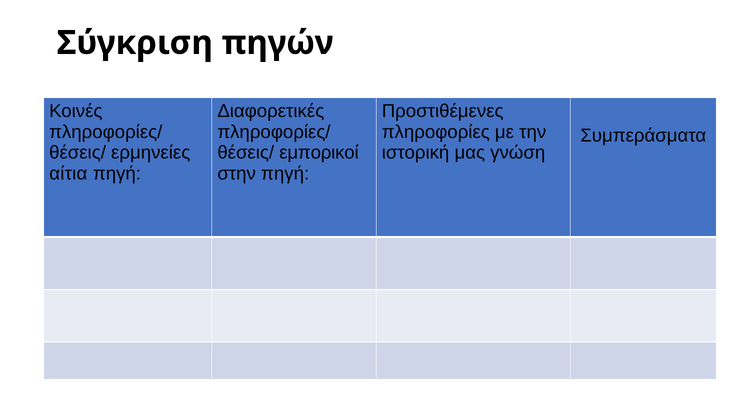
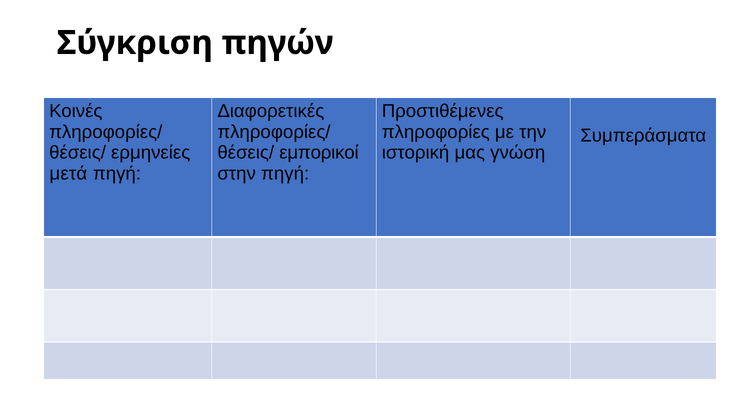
αίτια: αίτια -> μετά (68, 174)
